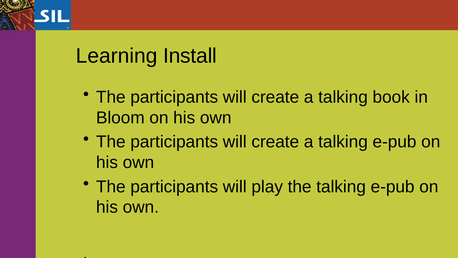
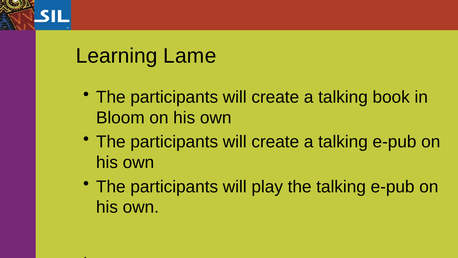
Install: Install -> Lame (190, 56)
